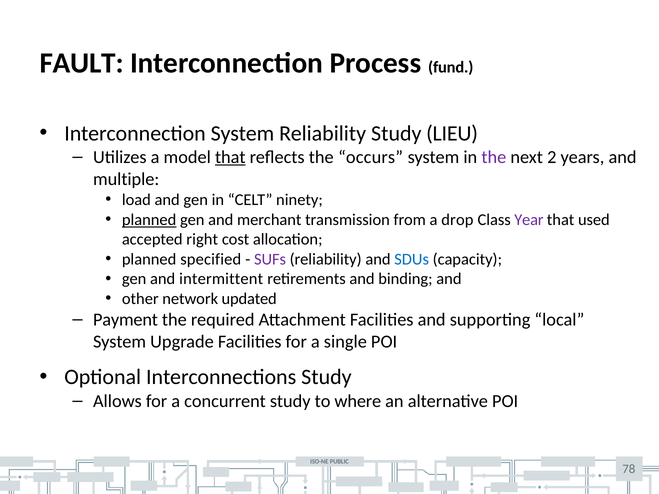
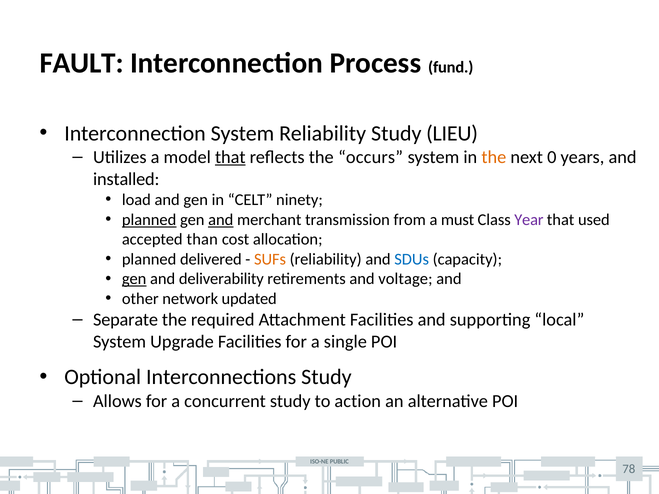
the colour: purple -> orange (494, 157)
2: 2 -> 0 (552, 157)
multiple: multiple -> installed (126, 179)
and underline: none -> present (221, 220)
drop: drop -> must (458, 220)
right: right -> than (202, 240)
specified: specified -> delivered (211, 259)
SUFs colour: purple -> orange (270, 259)
gen underline: none -> present (134, 279)
intermittent: intermittent -> deliverability (221, 279)
binding: binding -> voltage (405, 279)
Payment: Payment -> Separate (126, 320)
where: where -> action (358, 401)
